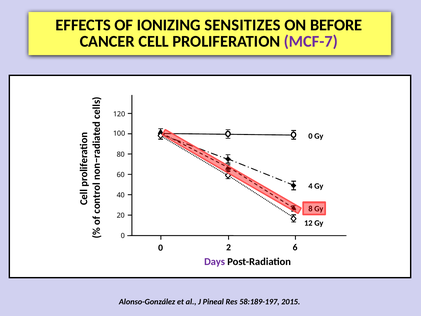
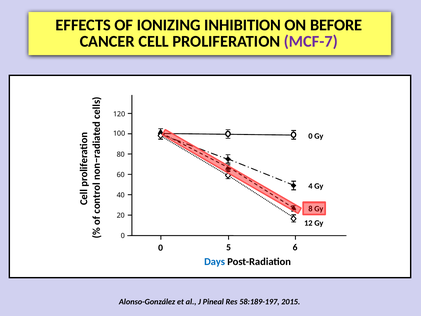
SENSITIZES: SENSITIZES -> INHIBITION (243, 25)
2: 2 -> 5 (229, 247)
Days colour: purple -> blue (215, 261)
